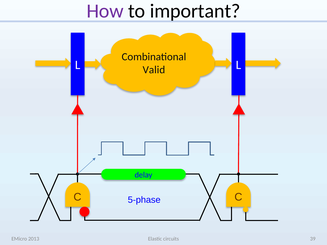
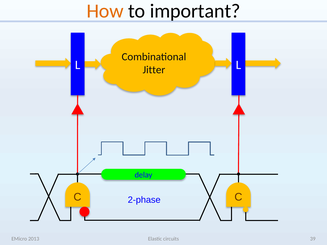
How colour: purple -> orange (105, 11)
Valid: Valid -> Jitter (154, 70)
5-phase: 5-phase -> 2-phase (144, 200)
